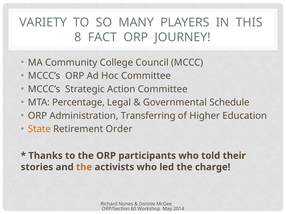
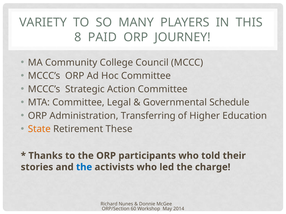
FACT: FACT -> PAID (102, 37)
MTA Percentage: Percentage -> Committee (78, 103)
Order: Order -> These (119, 129)
the colour: orange -> blue (84, 167)
